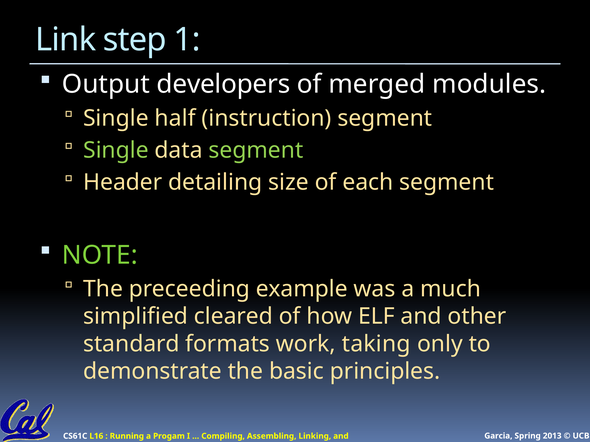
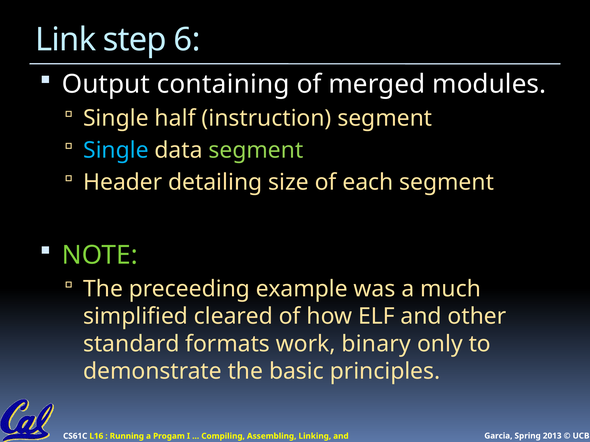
1: 1 -> 6 (187, 40)
developers: developers -> containing (223, 84)
Single colour: light green -> light blue (116, 150)
taking: taking -> binary (376, 344)
